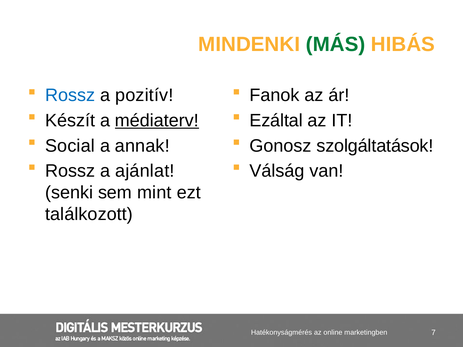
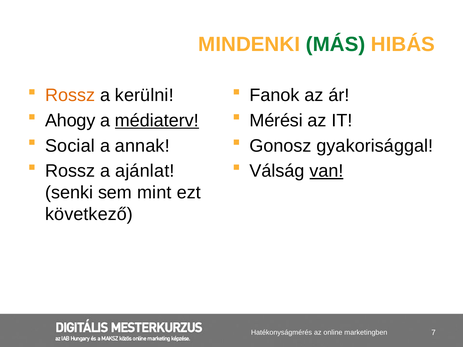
Rossz colour: blue -> orange (70, 95)
pozitív: pozitív -> kerülni (144, 95)
Készít: Készít -> Ahogy (70, 121)
Ezáltal: Ezáltal -> Mérési (276, 121)
szolgáltatások: szolgáltatások -> gyakorisággal (375, 146)
van underline: none -> present (327, 171)
találkozott: találkozott -> következő (89, 214)
